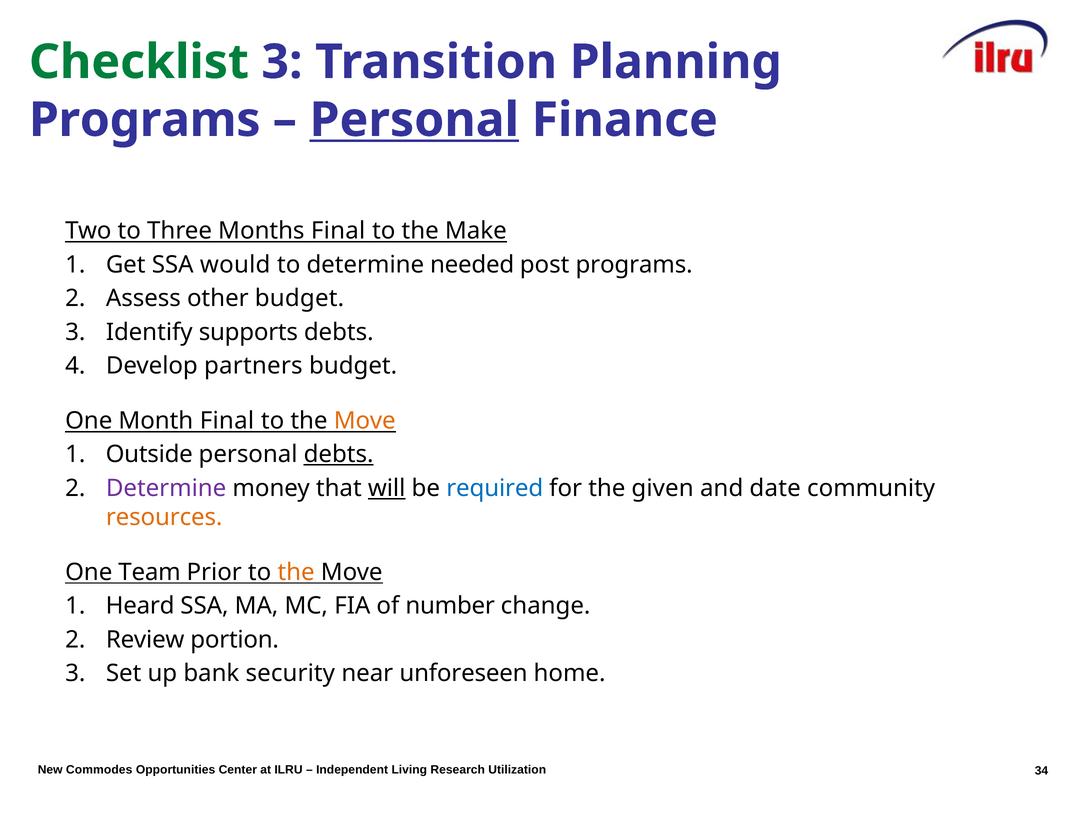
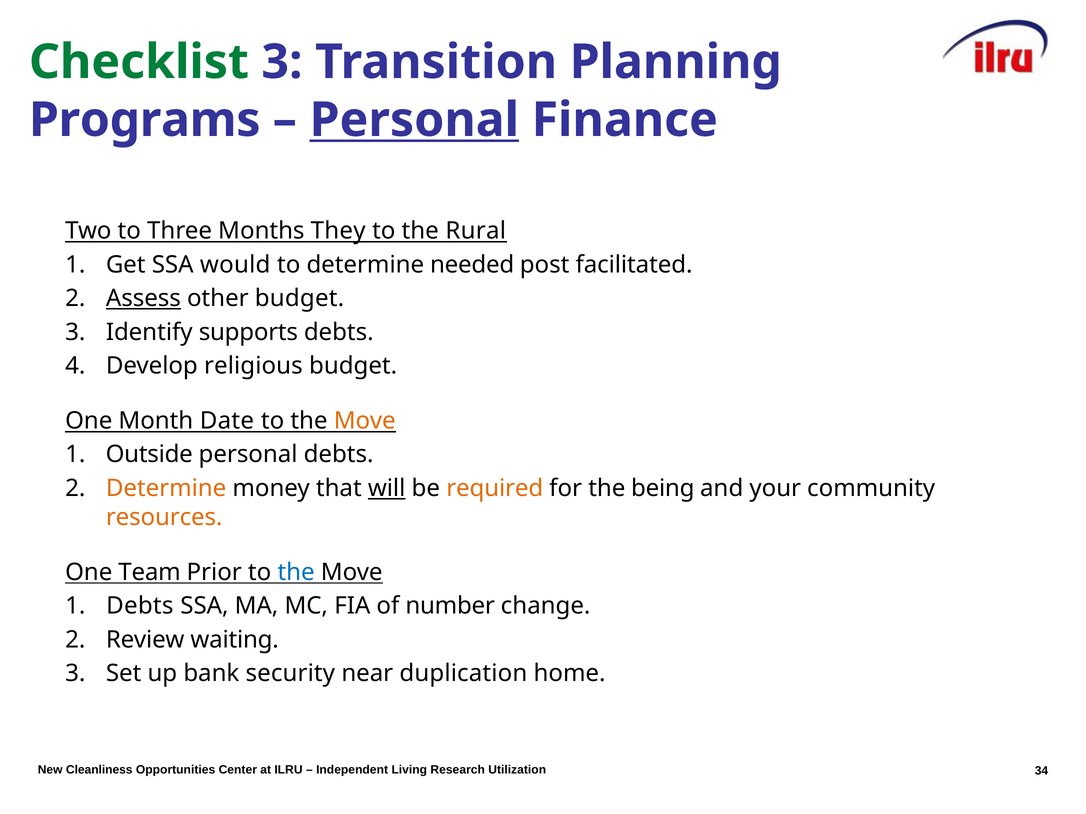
Months Final: Final -> They (338, 231)
Make: Make -> Rural (476, 231)
post programs: programs -> facilitated (634, 265)
Assess underline: none -> present (143, 299)
partners: partners -> religious (253, 366)
Month Final: Final -> Date (227, 421)
debts underline: present -> none (339, 455)
Determine colour: purple -> orange (166, 489)
required colour: blue -> orange (495, 489)
given: given -> being (663, 489)
date: date -> your (775, 489)
the colour: orange -> blue (296, 572)
1 Heard: Heard -> Debts (140, 606)
portion: portion -> waiting (235, 640)
unforeseen: unforeseen -> duplication (463, 674)
Commodes: Commodes -> Cleanliness (99, 770)
